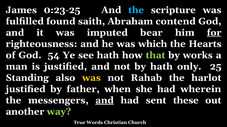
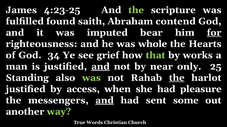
0:23-25: 0:23-25 -> 4:23-25 (62, 10)
the colour: light blue -> light green (136, 10)
which: which -> whole (153, 44)
54: 54 -> 34 (54, 55)
see hath: hath -> grief (108, 55)
and underline: none -> present (100, 67)
by hath: hath -> near (161, 67)
was colour: yellow -> light green (91, 78)
the underline: none -> present (177, 78)
father: father -> access (83, 89)
wherein: wherein -> pleasure (201, 89)
these: these -> some (186, 101)
